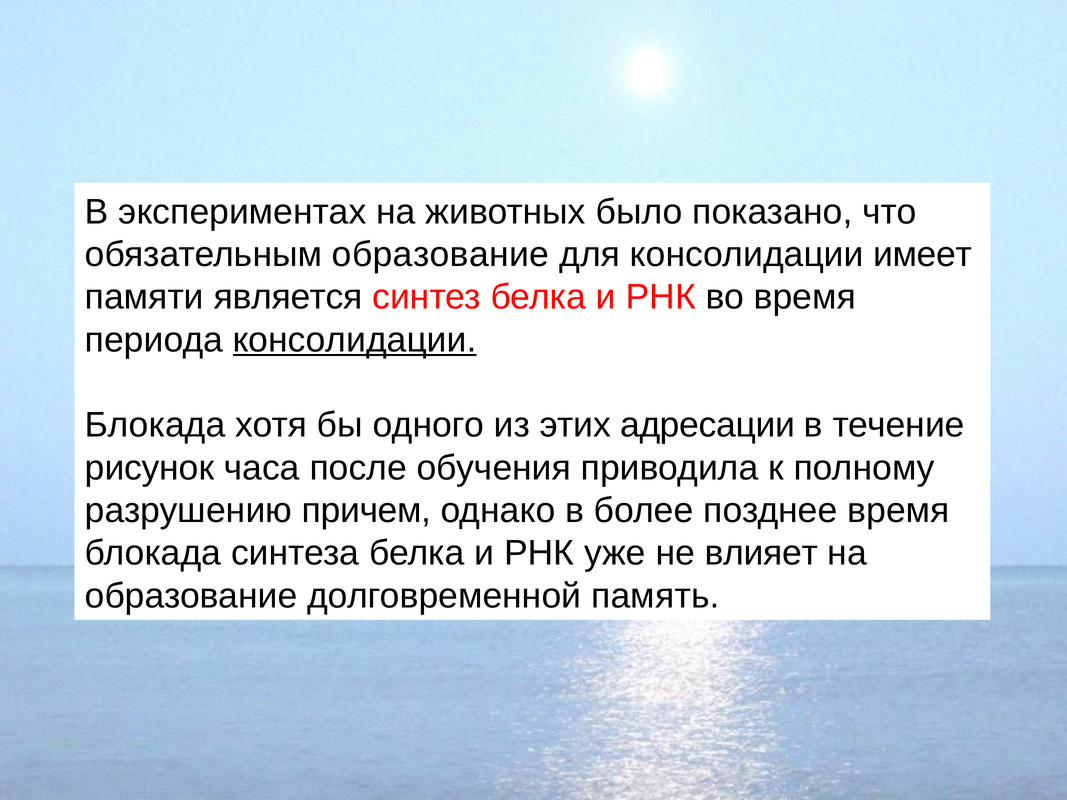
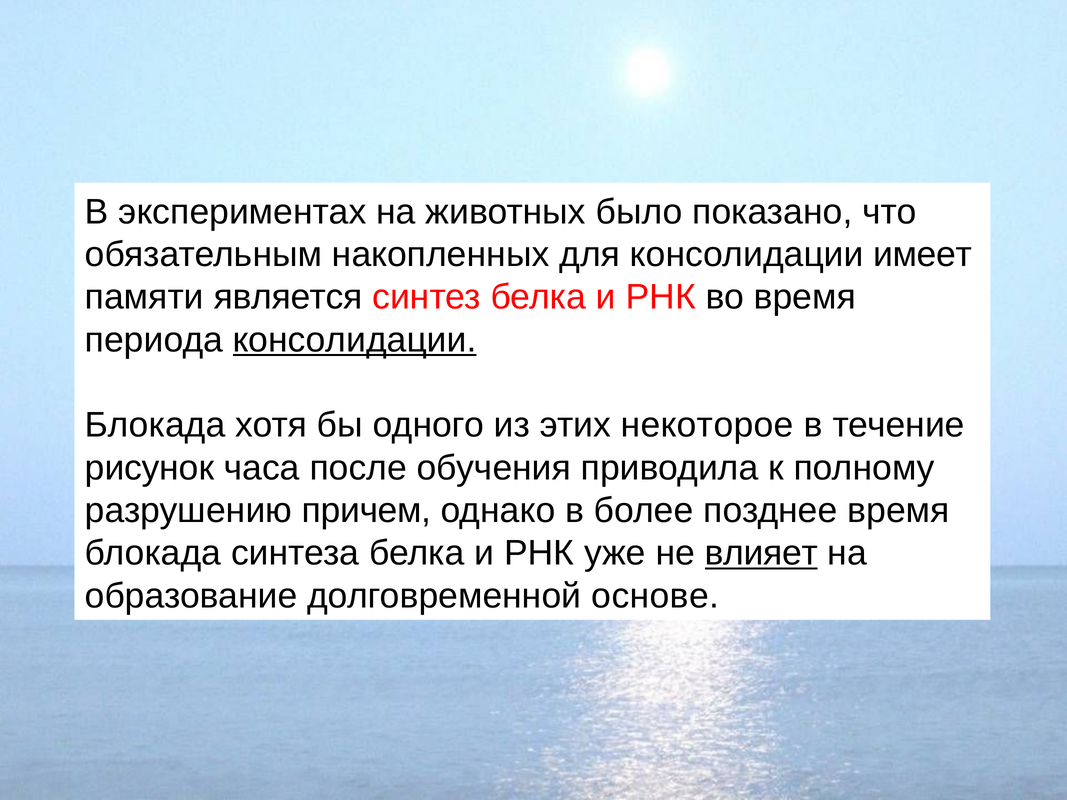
обязательным образование: образование -> накопленных (441, 255)
адресации: адресации -> некоторое (707, 425)
влияет underline: none -> present (761, 553)
память: память -> основе (655, 596)
